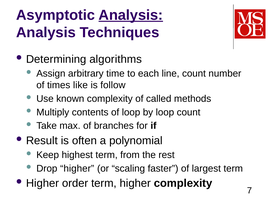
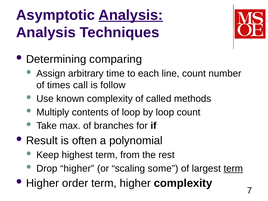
algorithms: algorithms -> comparing (116, 59)
like: like -> call (80, 85)
faster: faster -> some (163, 168)
term underline: none -> present (233, 168)
